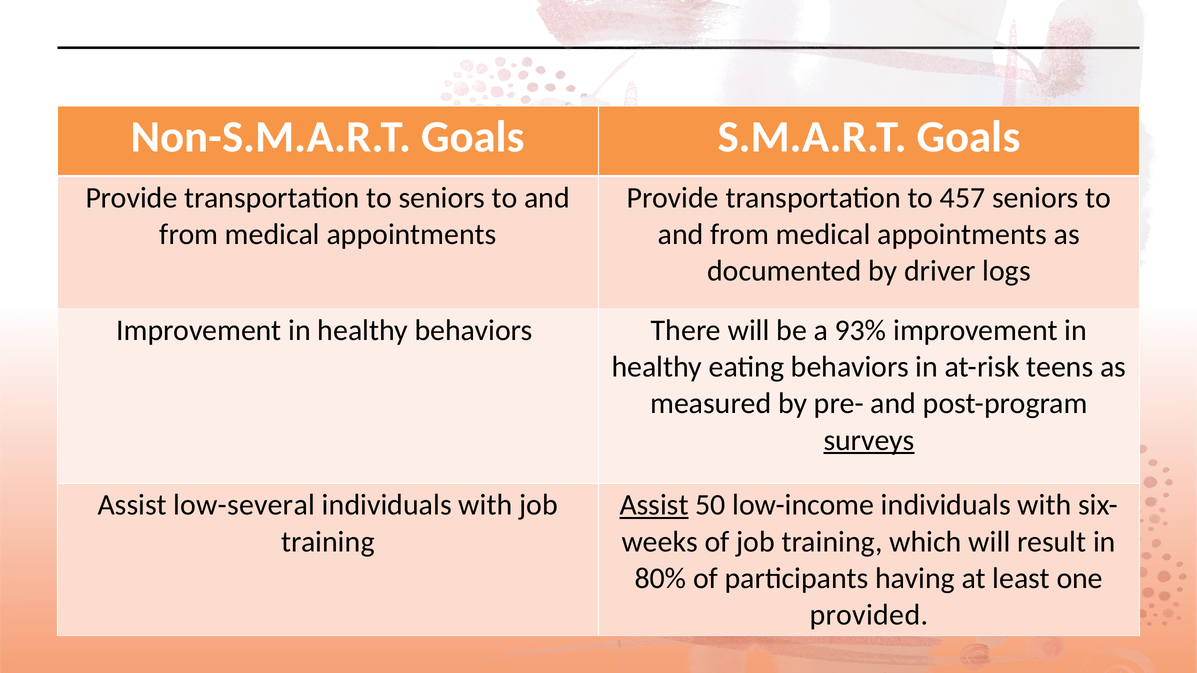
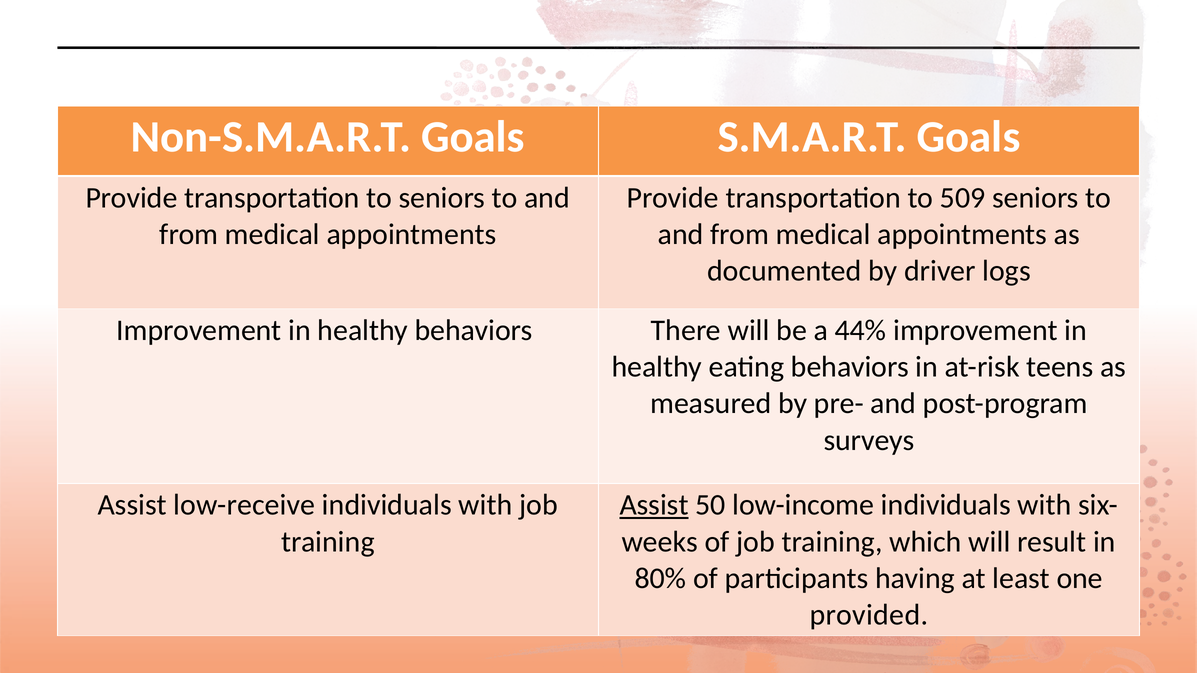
457: 457 -> 509 (963, 198)
93%: 93% -> 44% (861, 331)
surveys underline: present -> none (869, 440)
low-several: low-several -> low-receive (244, 505)
